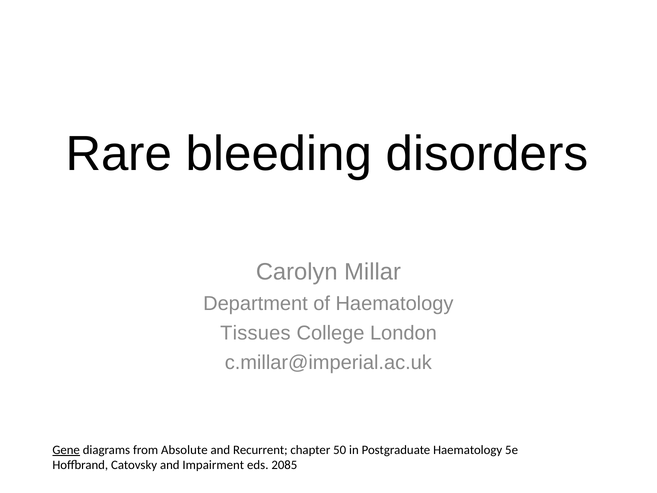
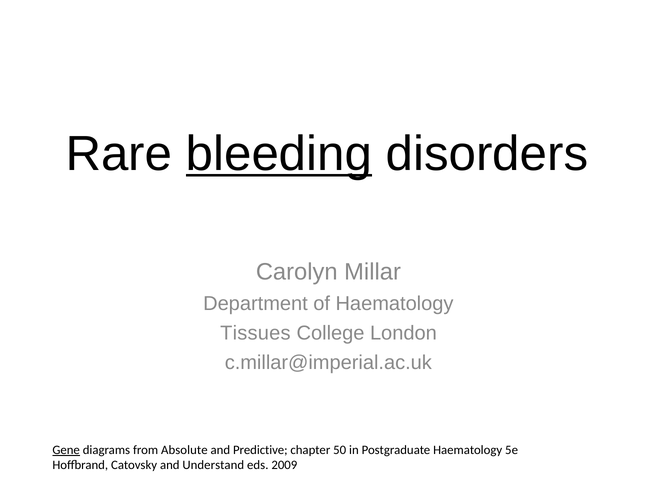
bleeding underline: none -> present (279, 154)
Recurrent: Recurrent -> Predictive (260, 450)
Impairment: Impairment -> Understand (213, 465)
2085: 2085 -> 2009 (284, 465)
